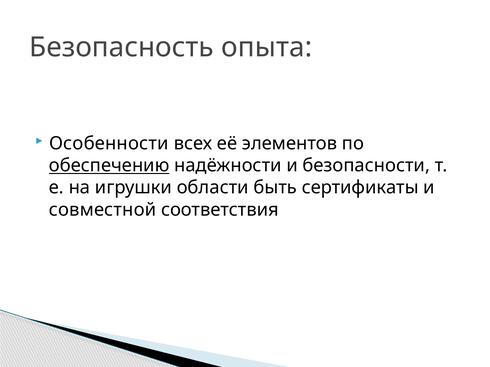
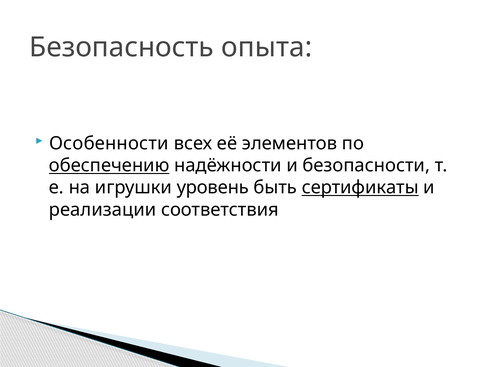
области: области -> уровень (213, 188)
сертификаты underline: none -> present (360, 188)
совместной: совместной -> реализации (103, 210)
